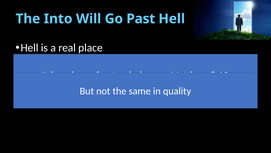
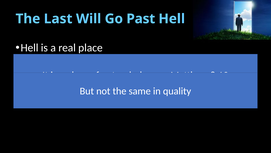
Into: Into -> Last (58, 19)
